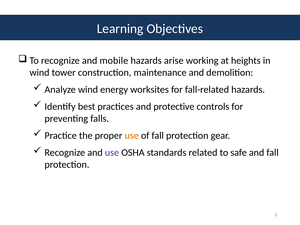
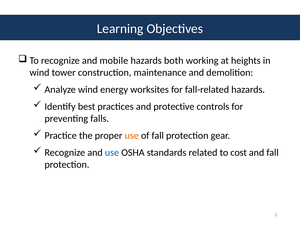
arise: arise -> both (174, 61)
use colour: purple -> blue (112, 153)
safe: safe -> cost (239, 153)
